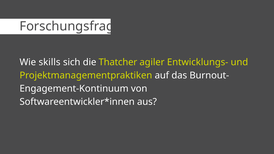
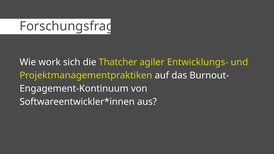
skills: skills -> work (50, 62)
